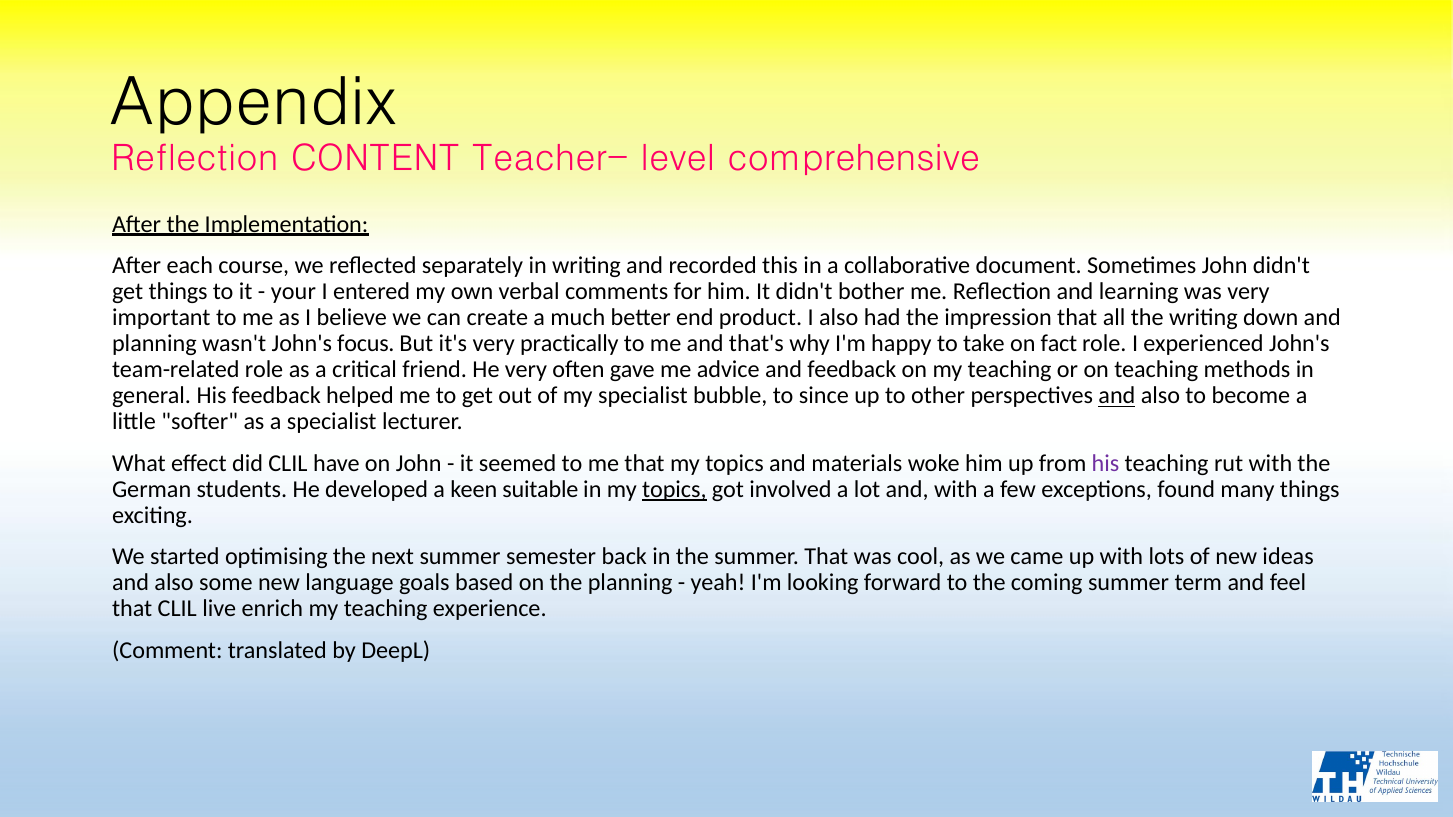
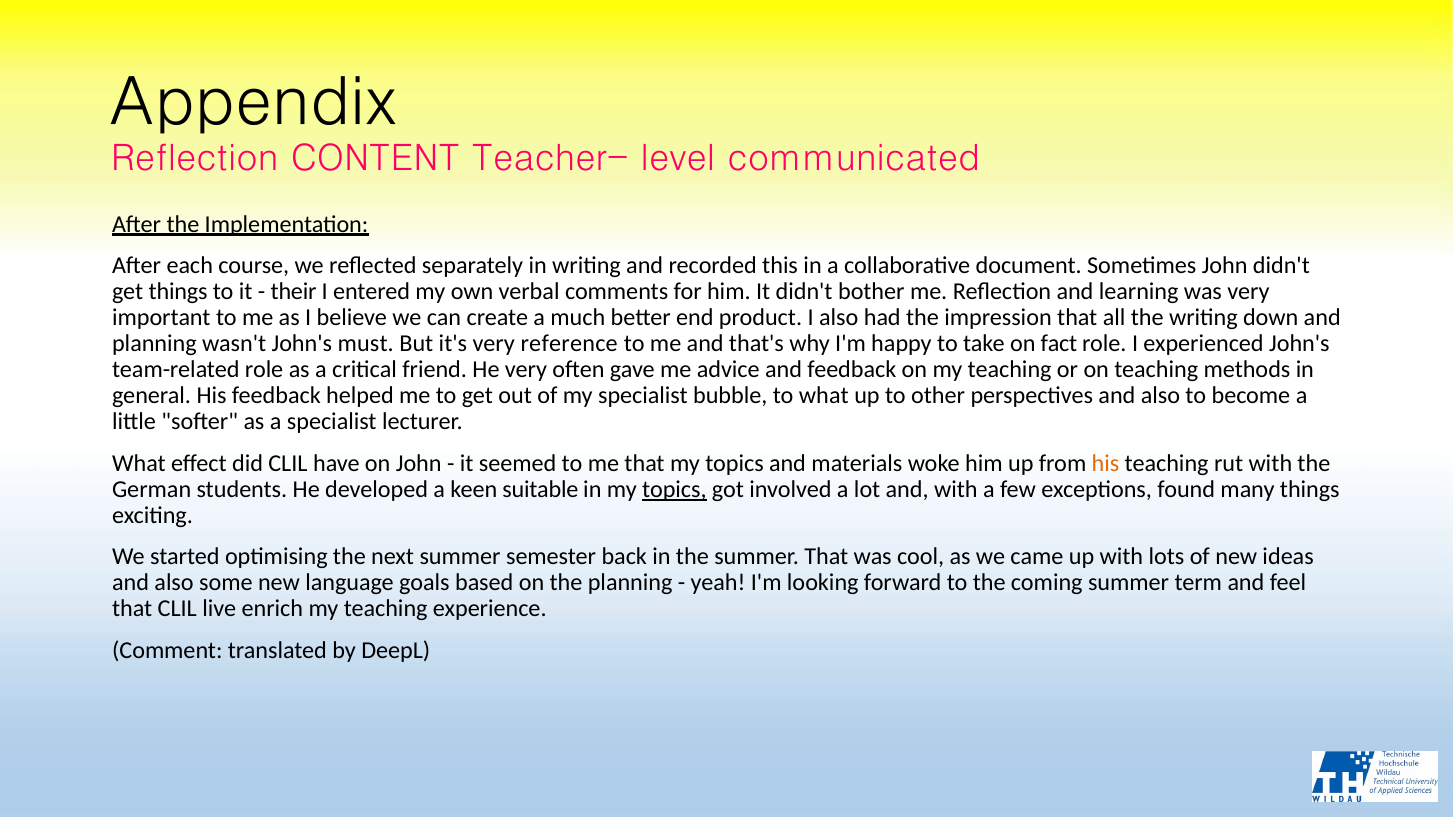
comprehensive: comprehensive -> communicated (854, 158)
your: your -> their (294, 292)
focus: focus -> must (366, 344)
practically: practically -> reference (569, 344)
to since: since -> what (824, 396)
and underline: present -> none (1117, 396)
his colour: purple -> orange (1106, 463)
